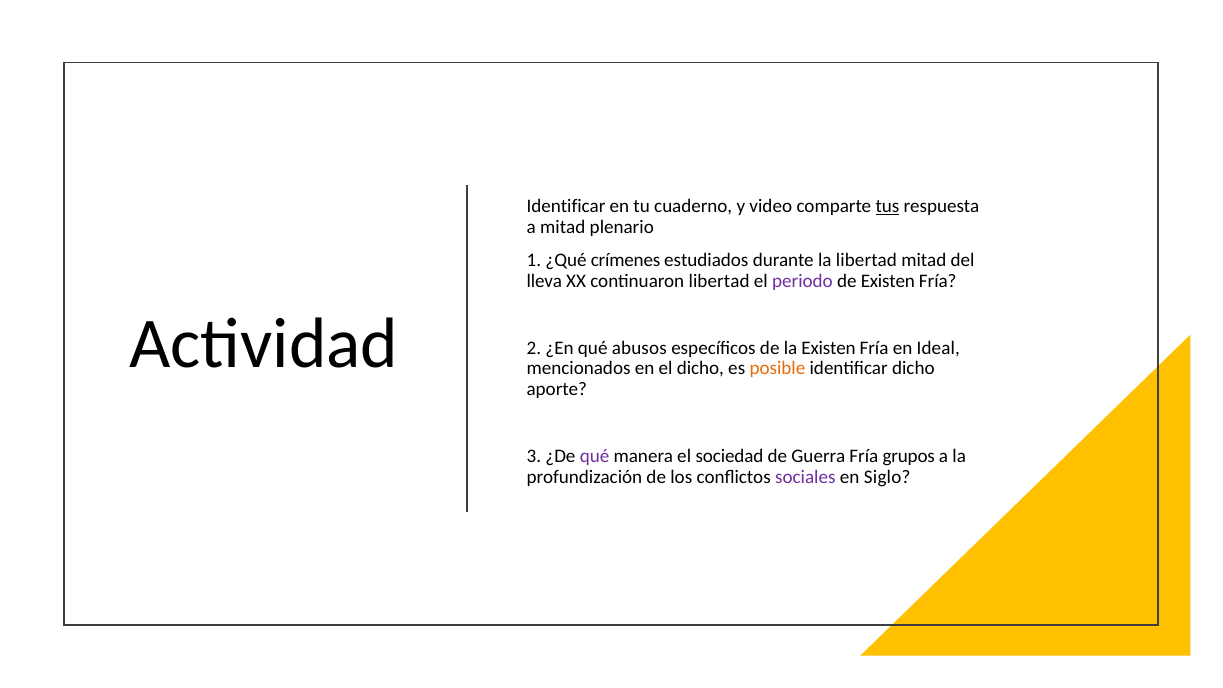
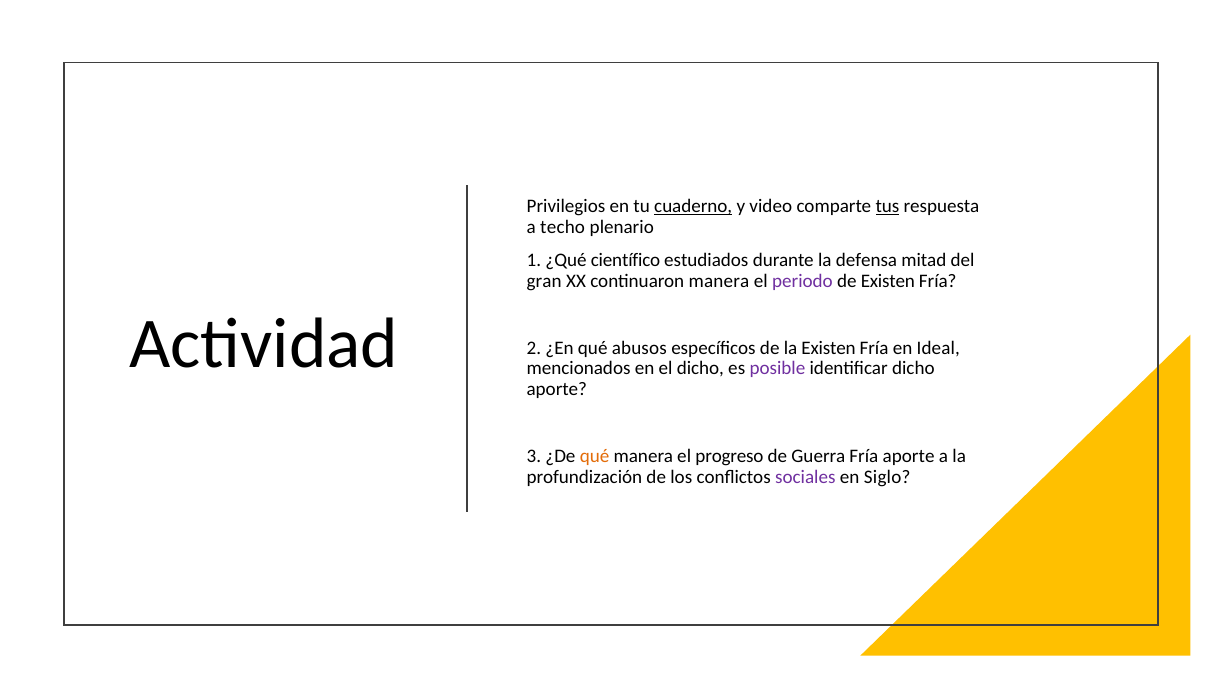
Identificar: Identificar -> Privilegios (566, 206)
cuaderno underline: none -> present (693, 206)
a mitad: mitad -> techo (563, 227)
crímenes: crímenes -> científico (626, 261)
la libertad: libertad -> defensa (867, 261)
lleva: lleva -> gran (544, 281)
continuaron libertad: libertad -> manera (719, 281)
posible colour: orange -> purple (777, 369)
qué colour: purple -> orange (595, 456)
sociedad: sociedad -> progreso (730, 456)
Fría grupos: grupos -> aporte (909, 456)
